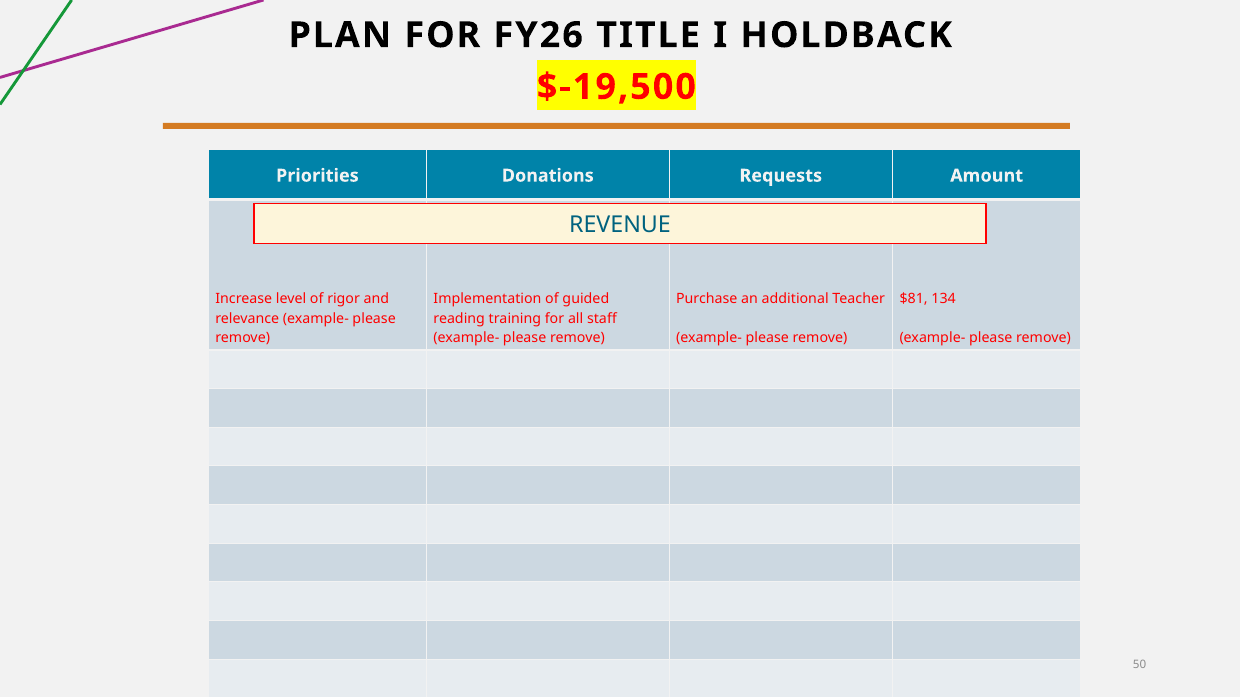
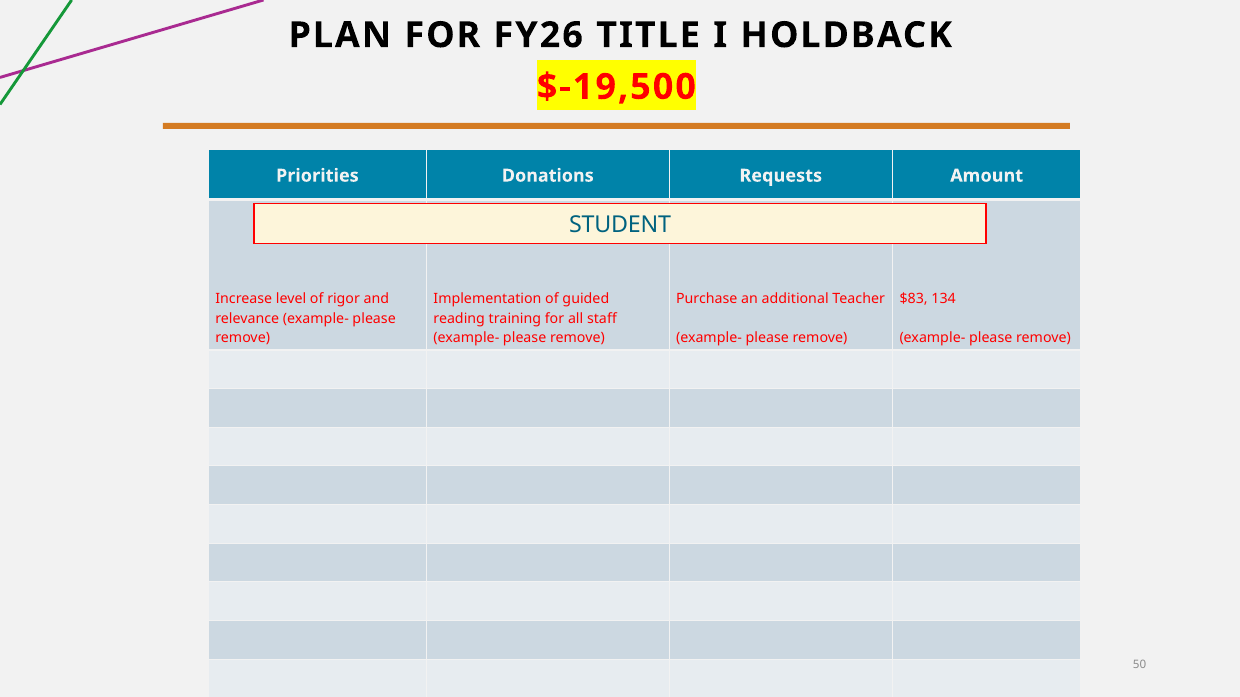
REVENUE: REVENUE -> STUDENT (620, 225)
$81: $81 -> $83 (914, 299)
